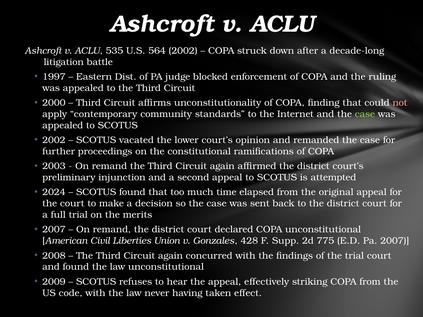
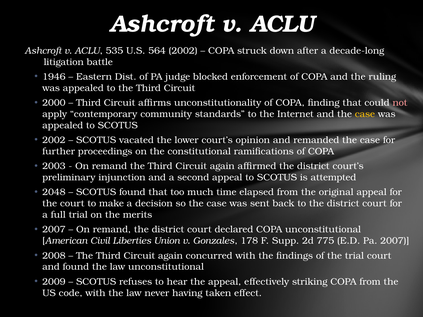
1997: 1997 -> 1946 (54, 77)
case colour: light green -> yellow (365, 114)
2024: 2024 -> 2048 (54, 192)
428: 428 -> 178 (249, 241)
